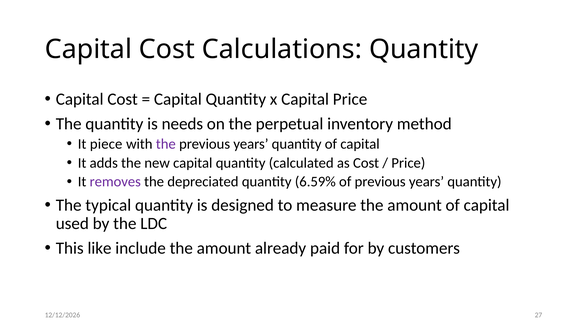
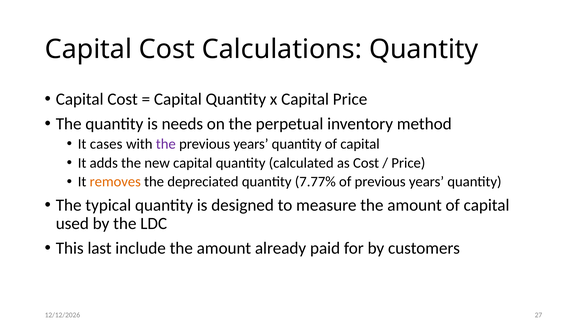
piece: piece -> cases (106, 144)
removes colour: purple -> orange (115, 182)
6.59%: 6.59% -> 7.77% (315, 182)
like: like -> last (100, 248)
